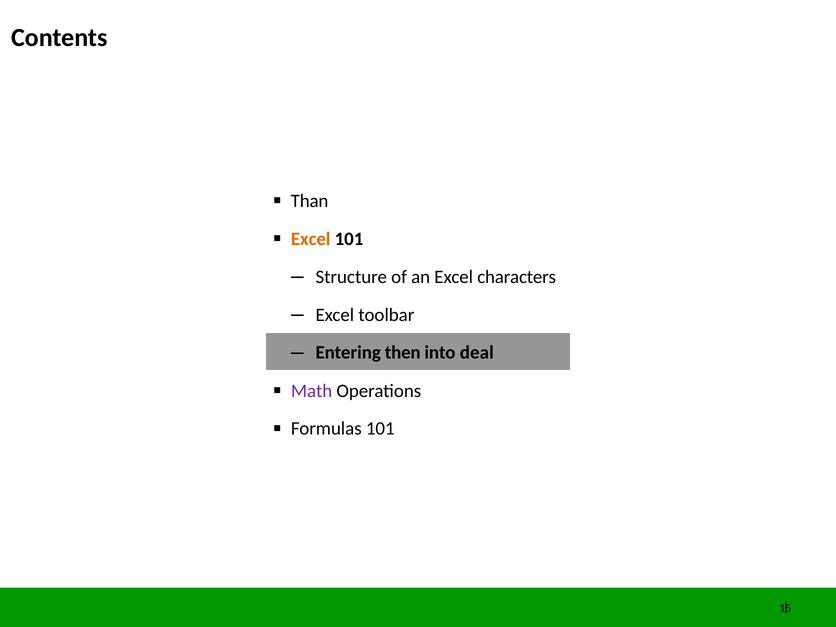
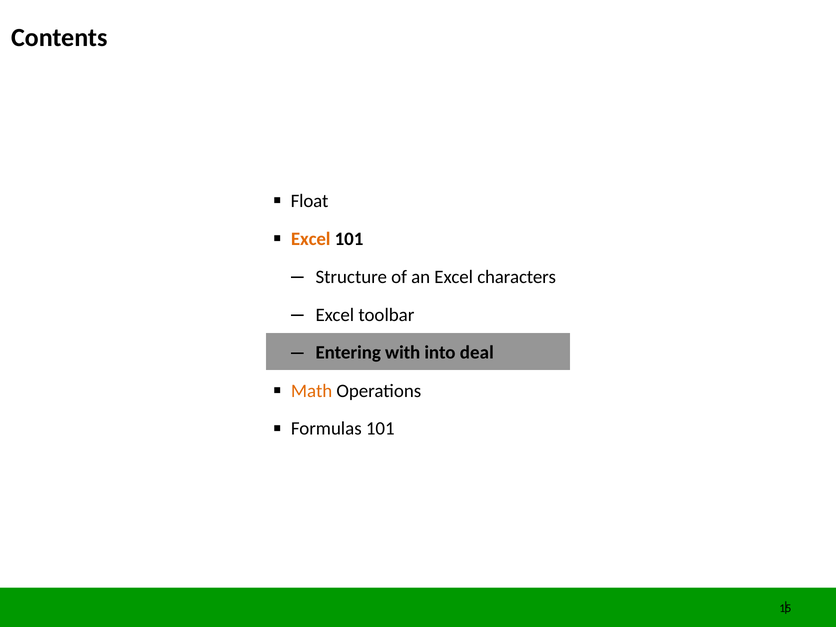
Than: Than -> Float (310, 201)
then: then -> with (403, 353)
Math colour: purple -> orange (312, 391)
